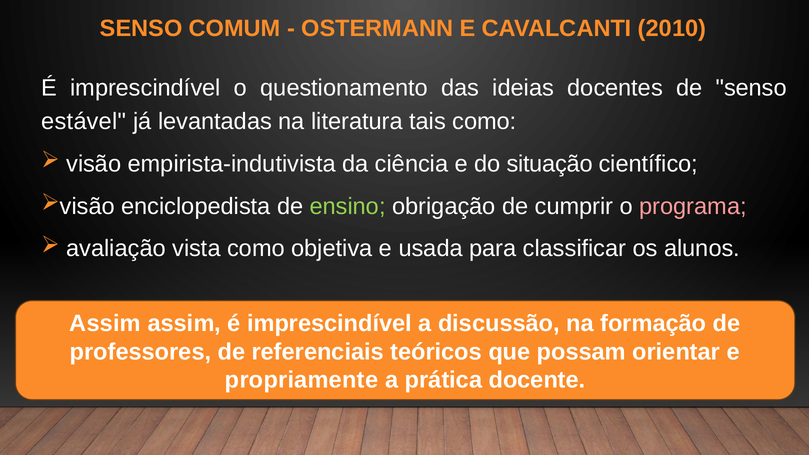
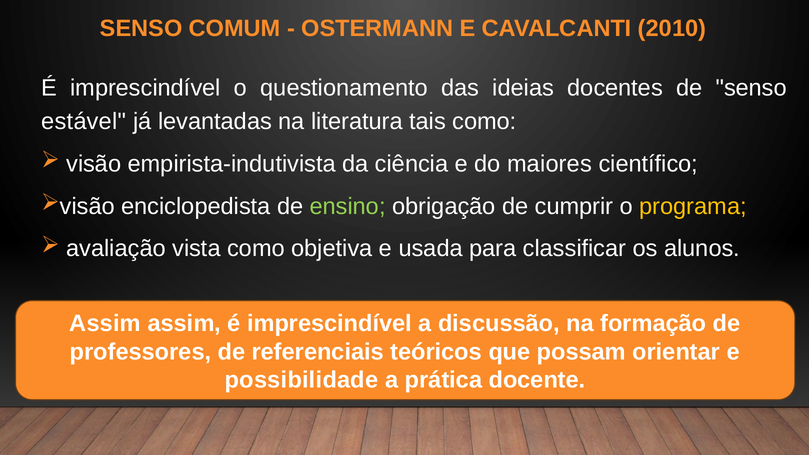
situação: situação -> maiores (550, 164)
programa colour: pink -> yellow (693, 206)
propriamente: propriamente -> possibilidade (302, 380)
